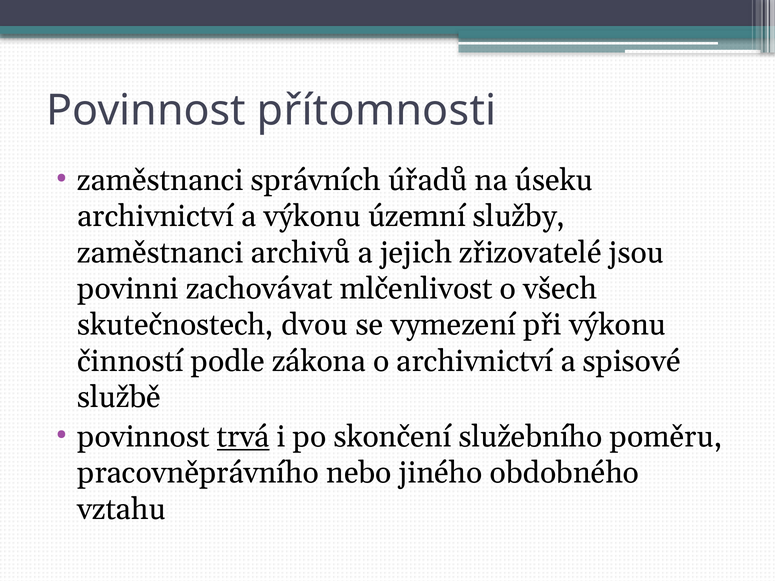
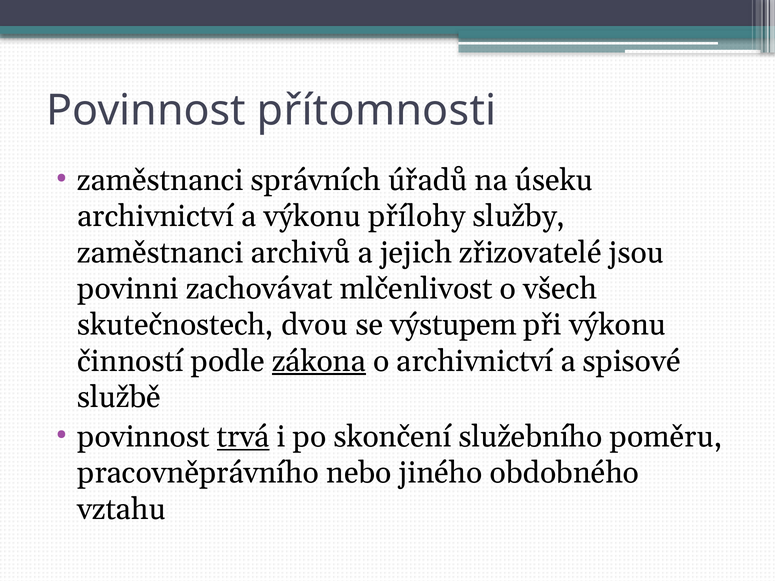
územní: územní -> přílohy (417, 217)
vymezení: vymezení -> výstupem (454, 325)
zákona underline: none -> present (319, 361)
